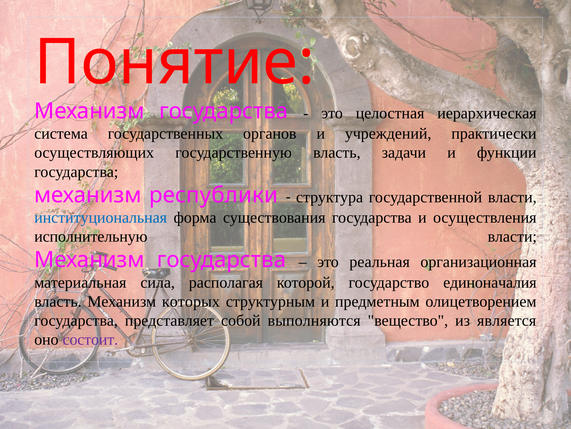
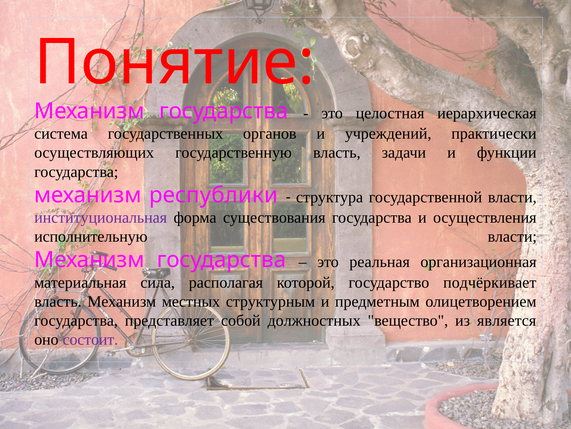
институциональная colour: blue -> purple (101, 217)
единоначалия: единоначалия -> подчёркивает (490, 282)
которых: которых -> местных (191, 301)
выполняются: выполняются -> должностных (314, 320)
